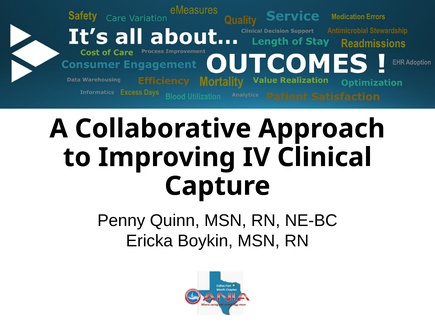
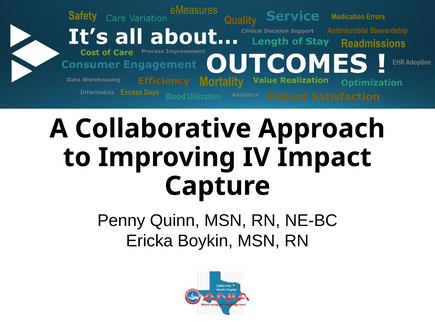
Clinical: Clinical -> Impact (324, 158)
